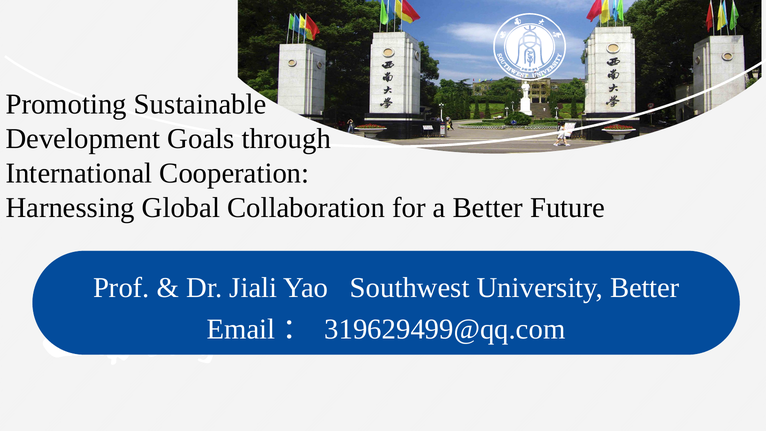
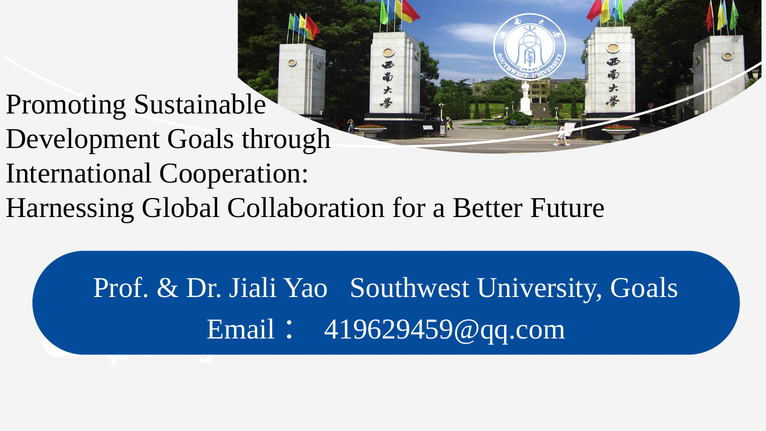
University Better: Better -> Goals (644, 288)
319629499@qq.com: 319629499@qq.com -> 419629459@qq.com (445, 329)
